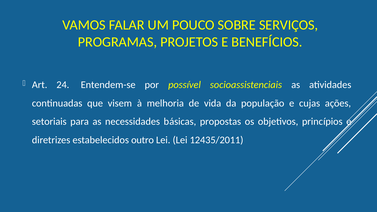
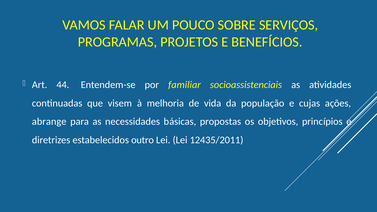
24: 24 -> 44 (63, 85)
possível: possível -> familiar (185, 85)
setoriais: setoriais -> abrange (49, 122)
